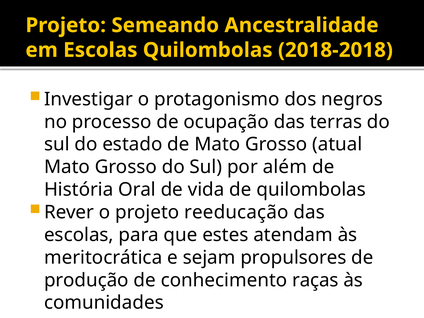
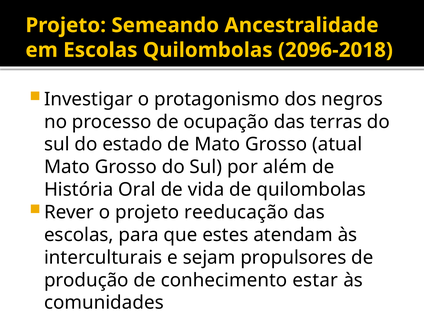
2018-2018: 2018-2018 -> 2096-2018 (335, 50)
meritocrática: meritocrática -> interculturais (103, 257)
raças: raças -> estar (315, 280)
